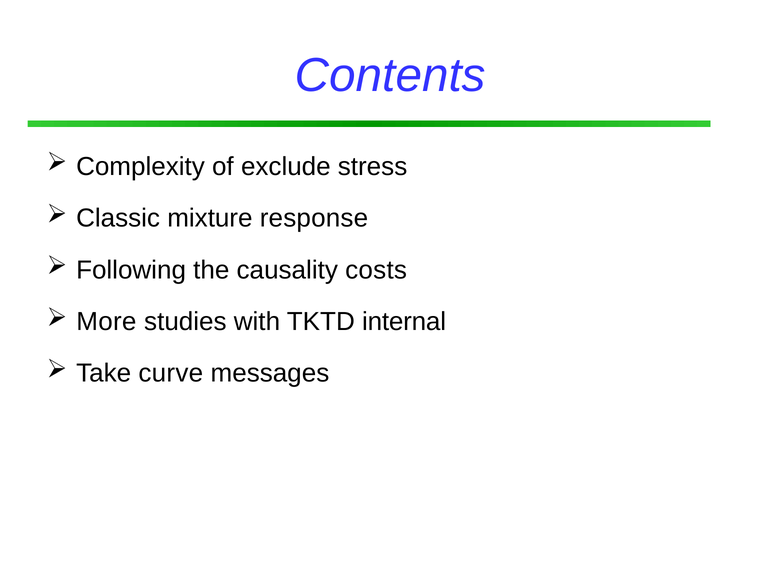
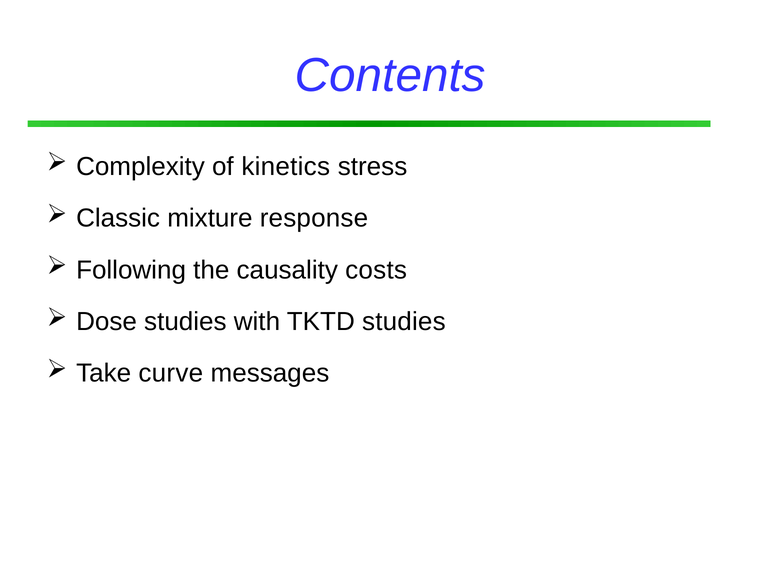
exclude: exclude -> kinetics (286, 167)
More: More -> Dose (107, 322)
TKTD internal: internal -> studies (404, 322)
